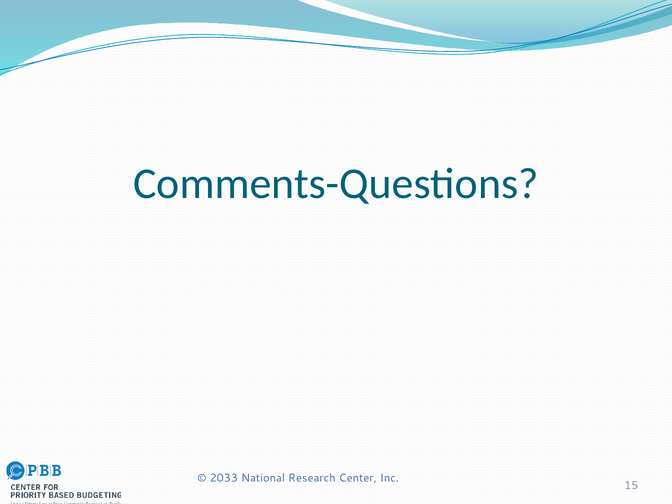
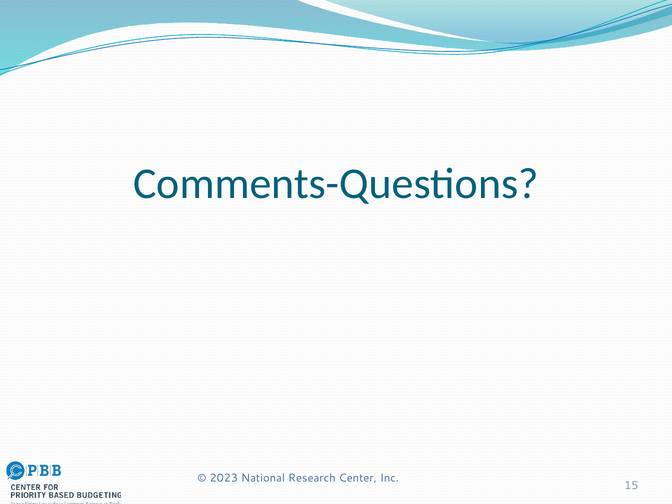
2033: 2033 -> 2023 (224, 478)
